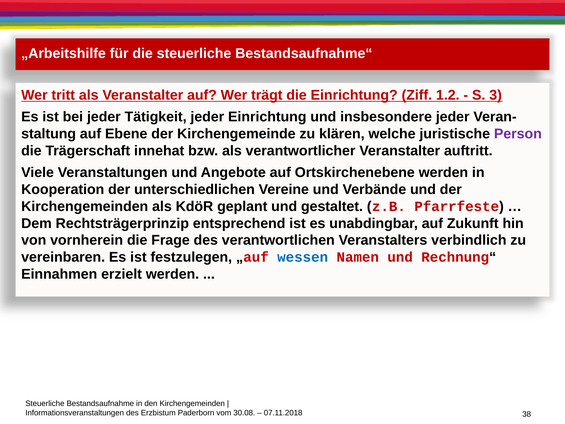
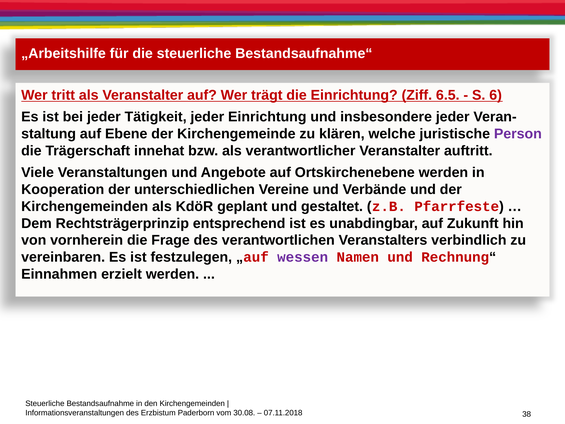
1.2: 1.2 -> 6.5 (448, 95)
3: 3 -> 6 (496, 95)
wessen colour: blue -> purple (303, 257)
